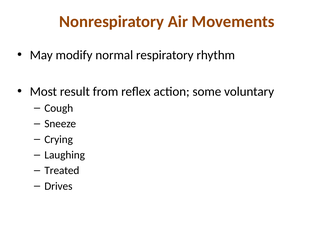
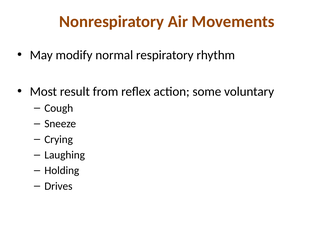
Treated: Treated -> Holding (62, 170)
